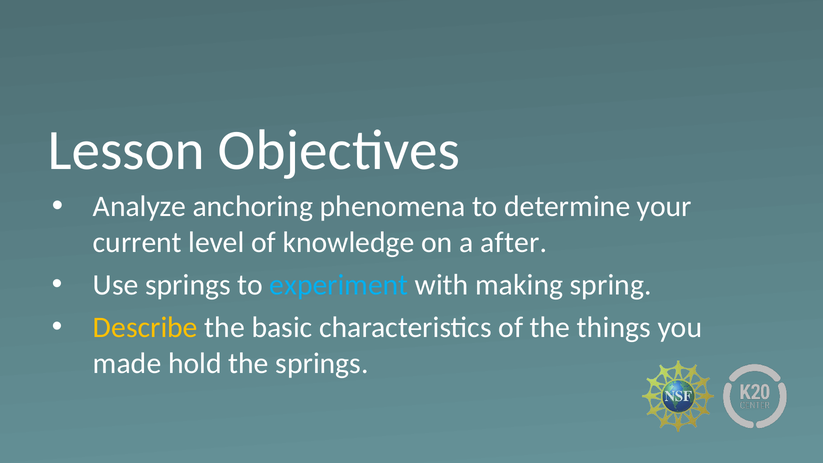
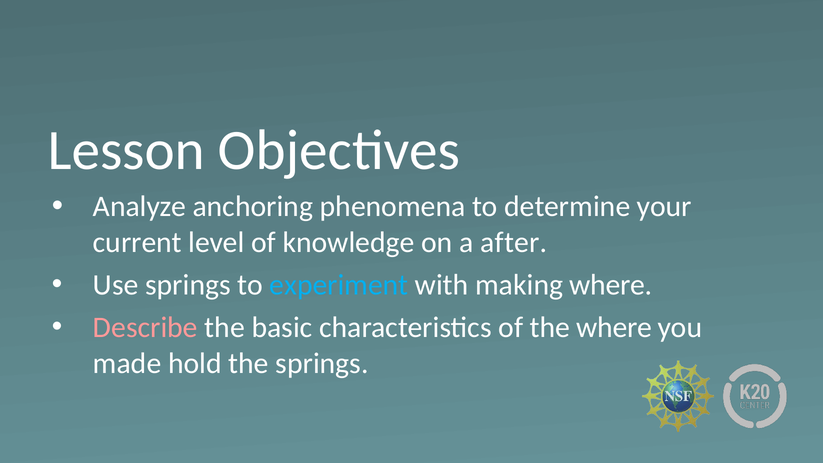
making spring: spring -> where (611, 285)
Describe colour: yellow -> pink (145, 328)
the things: things -> where (614, 328)
